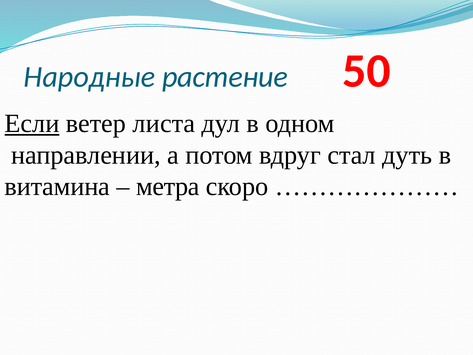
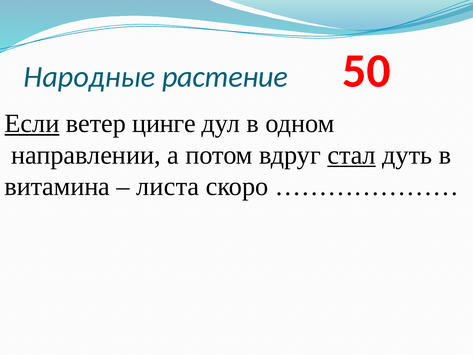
листа: листа -> цинге (164, 123)
стал underline: none -> present (351, 155)
метра: метра -> листа (168, 186)
